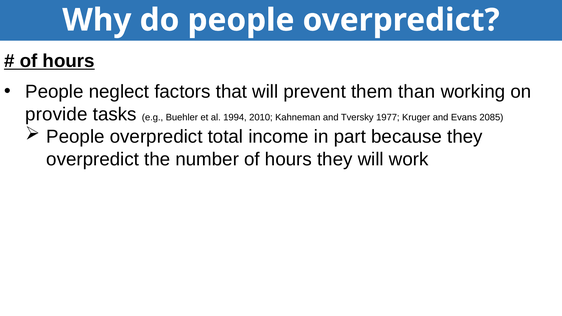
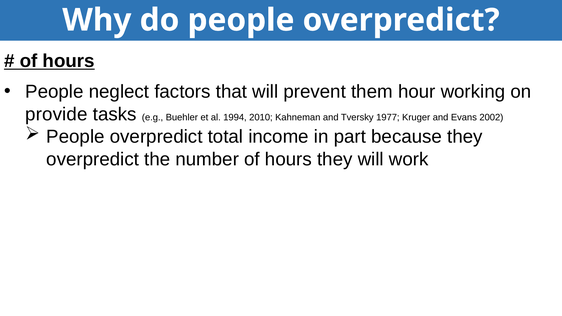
than: than -> hour (417, 92)
2085: 2085 -> 2002 (491, 117)
